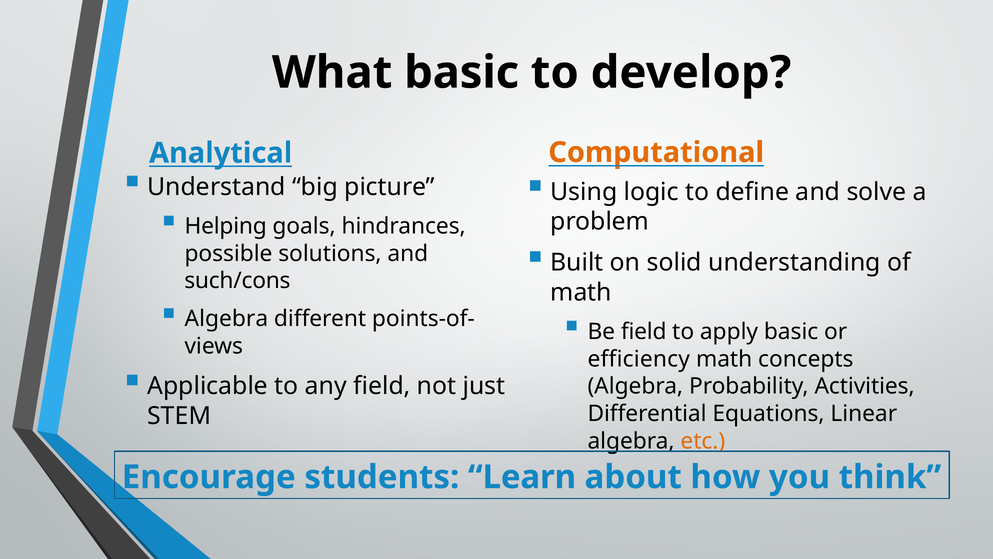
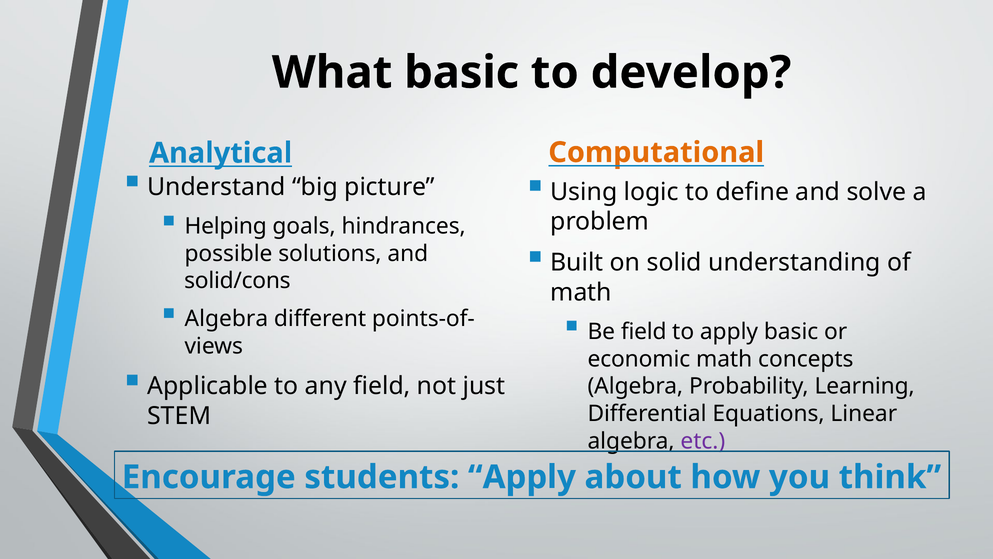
such/cons: such/cons -> solid/cons (237, 281)
efficiency: efficiency -> economic (639, 359)
Activities: Activities -> Learning (865, 386)
etc colour: orange -> purple (703, 441)
students Learn: Learn -> Apply (522, 477)
